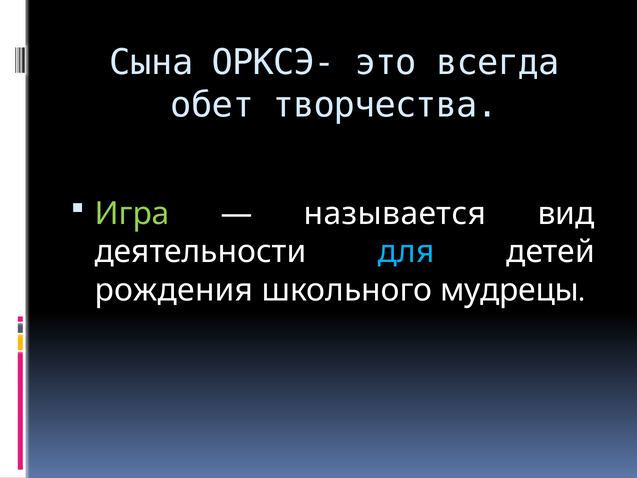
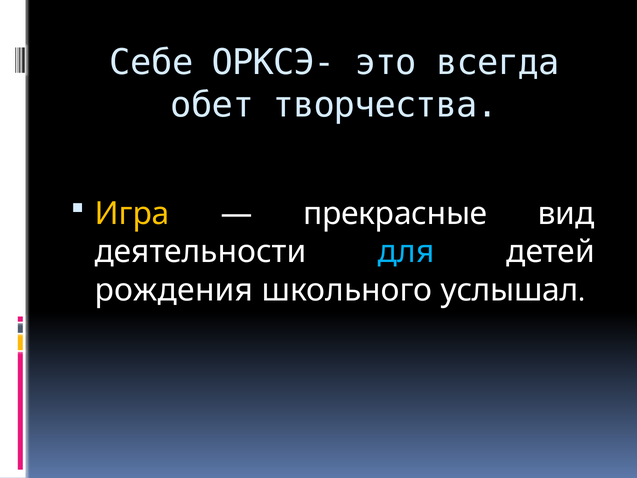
Сына: Сына -> Себе (151, 63)
Игра colour: light green -> yellow (132, 214)
называется: называется -> прекрасные (395, 214)
мудрецы: мудрецы -> услышал (510, 290)
